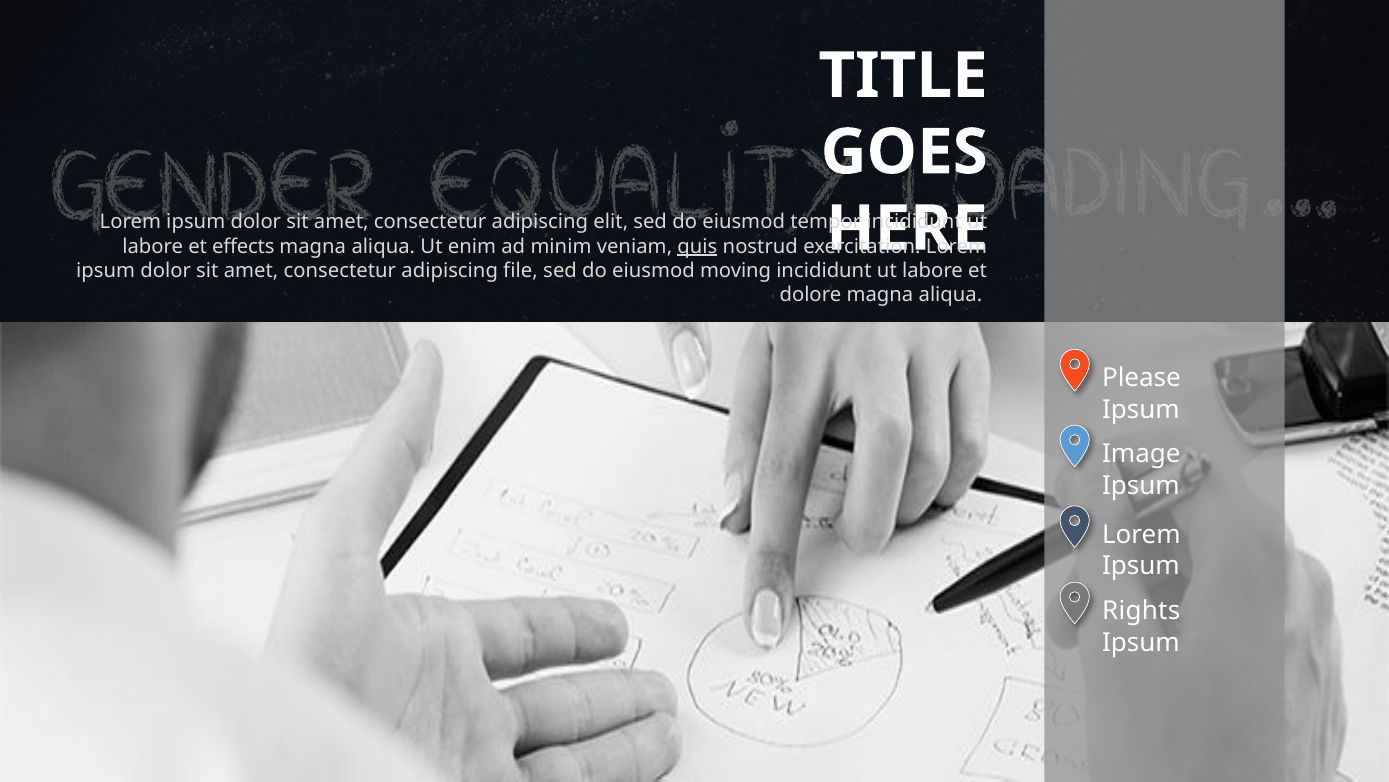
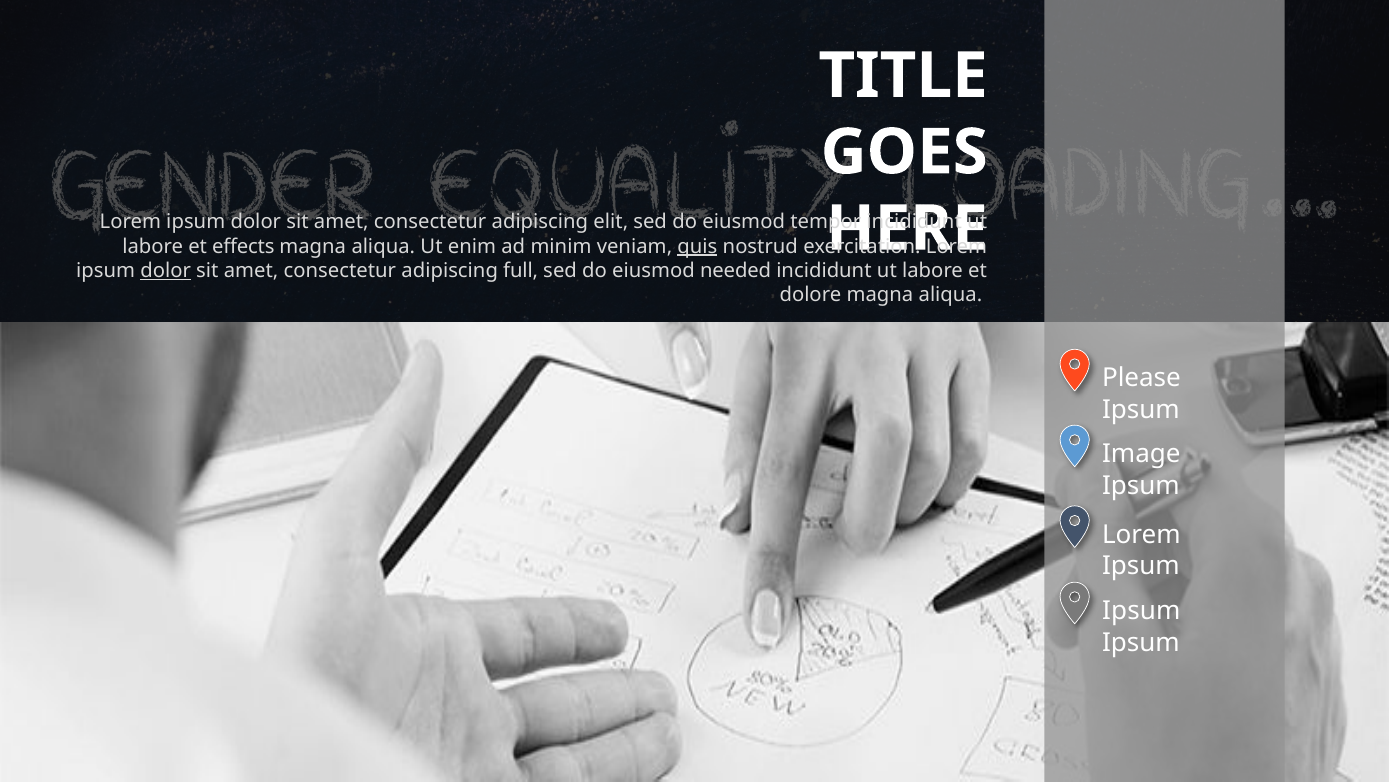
dolor underline: none -> present (166, 270)
file: file -> full (521, 270)
moving: moving -> needed (736, 270)
Rights: Rights -> Ipsum (1141, 611)
